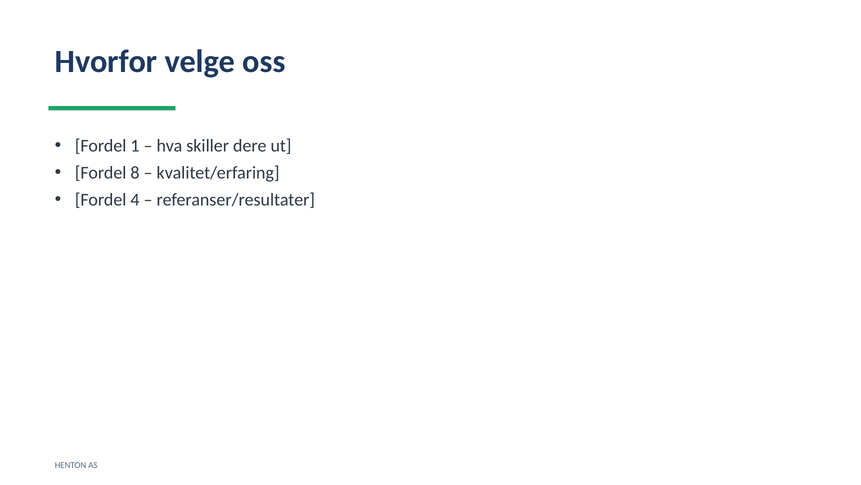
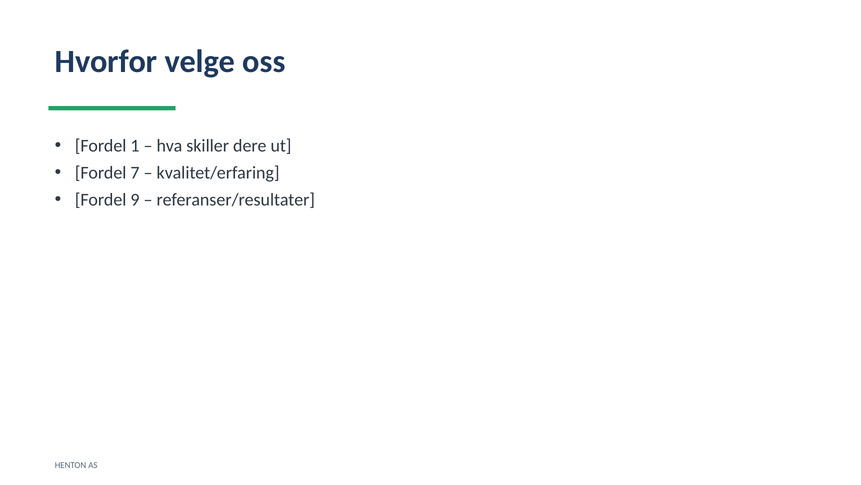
8: 8 -> 7 (135, 173)
4: 4 -> 9 (135, 200)
